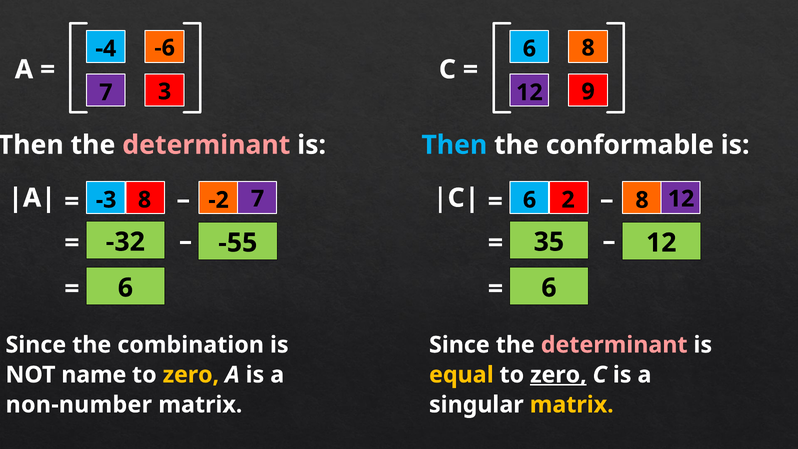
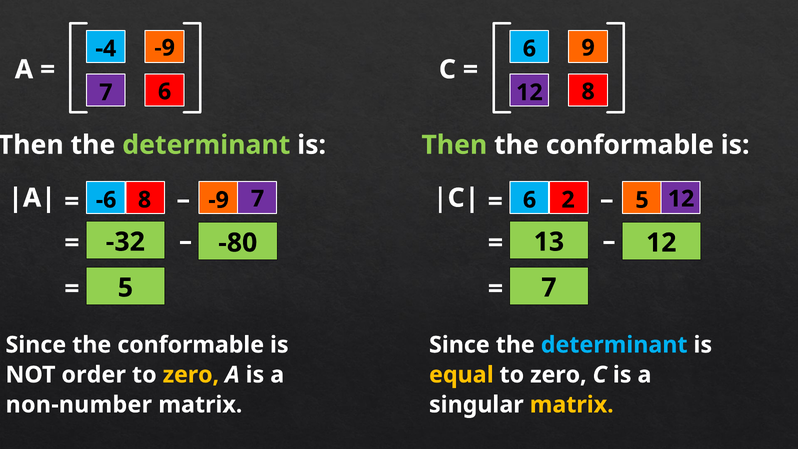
-4 -6: -6 -> -9 (165, 48)
6 8: 8 -> 9 (588, 48)
7 3: 3 -> 6 (165, 92)
12 9: 9 -> 8 (588, 92)
determinant colour: pink -> light green (206, 145)
Then colour: light blue -> light green (454, 145)
-3: -3 -> -6 (106, 200)
8 -2: -2 -> -9 (219, 200)
2 8: 8 -> 5 (642, 200)
-55: -55 -> -80 (238, 243)
35: 35 -> 13 (549, 242)
6: 6 -> 5 (125, 288)
6: 6 -> 7 (549, 288)
Since the combination: combination -> conformable (191, 345)
determinant colour: pink -> light blue (614, 345)
name: name -> order (94, 375)
zero underline: present -> none (558, 375)
